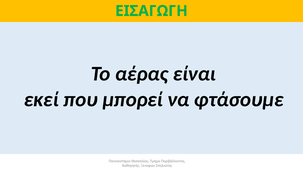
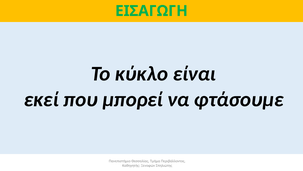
αέρας: αέρας -> κύκλο (142, 73)
